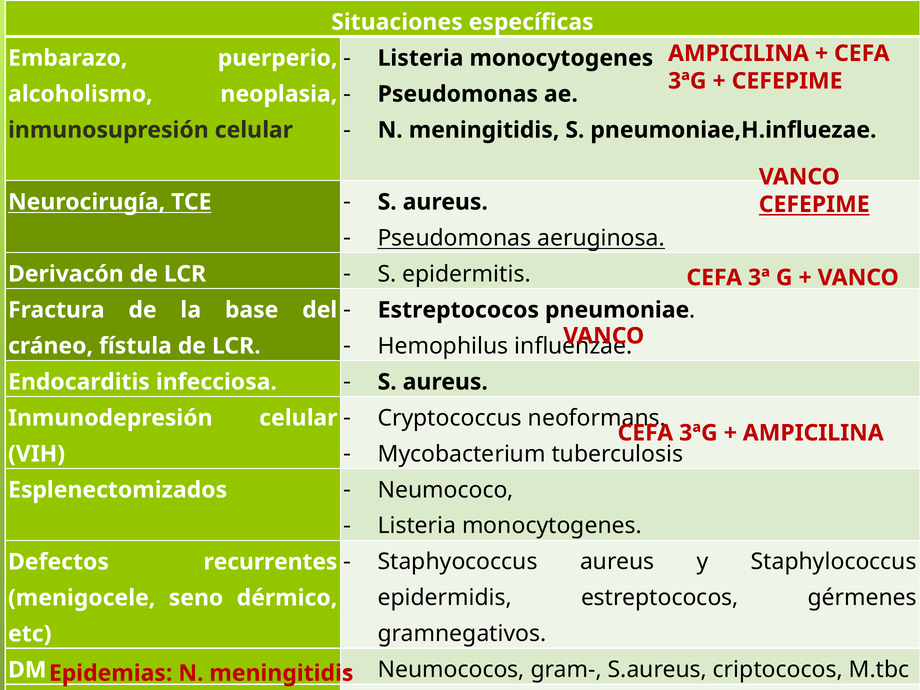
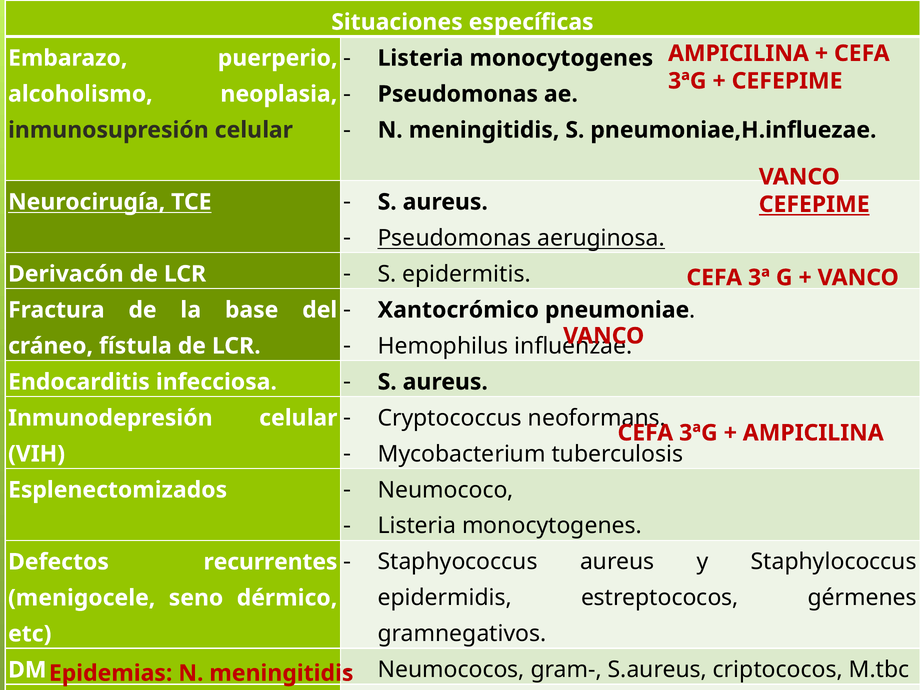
Estreptococos: Estreptococos -> Xantocrómico (458, 310)
